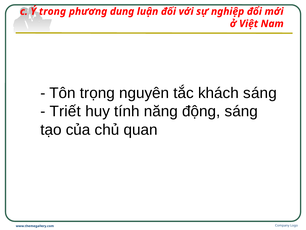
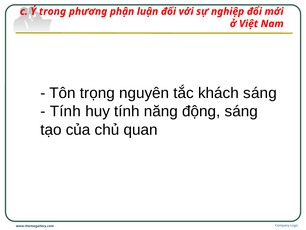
dung: dung -> phận (122, 11)
Triết: Triết -> Tính (65, 111)
